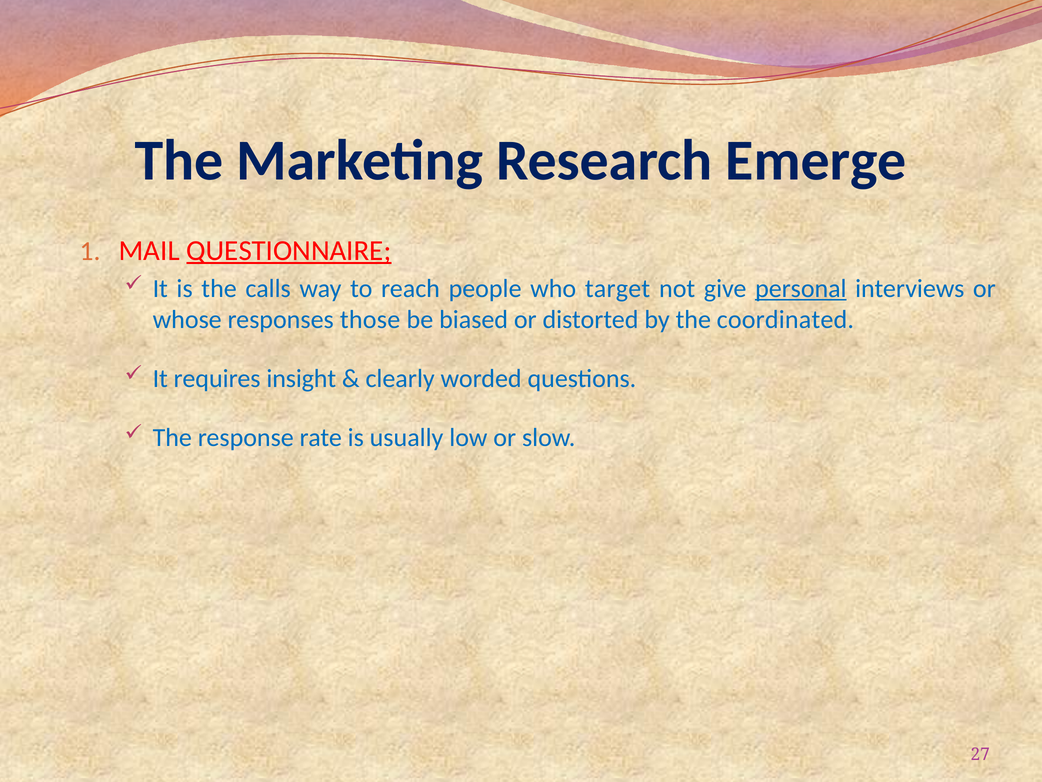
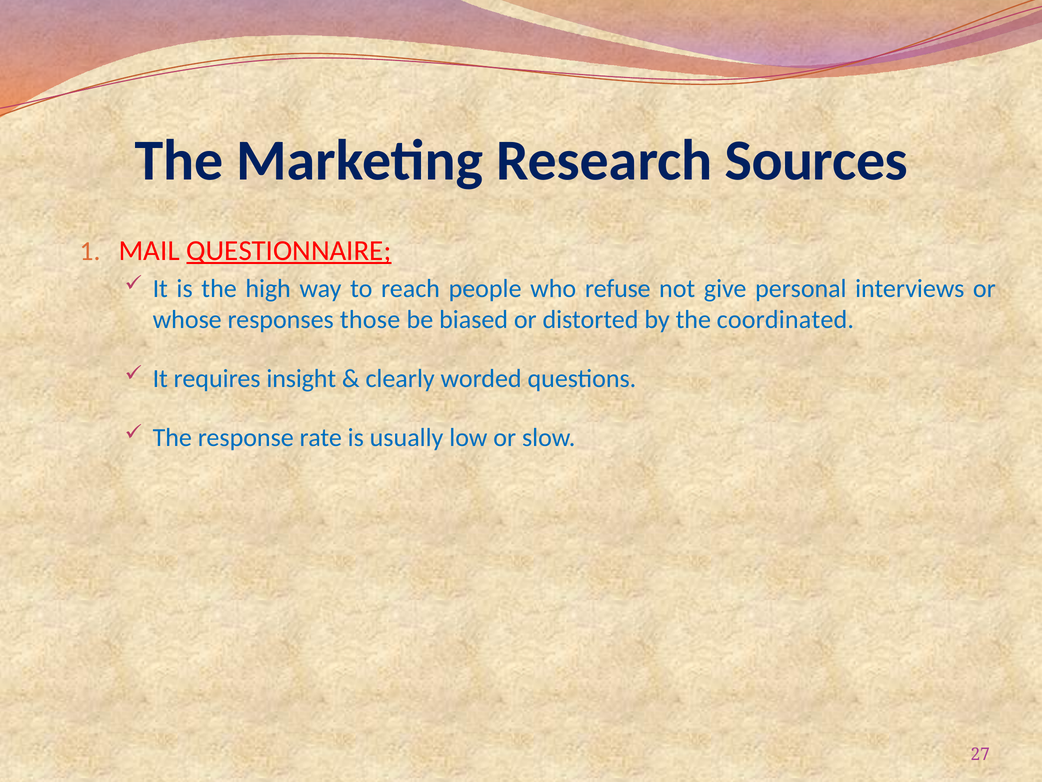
Emerge: Emerge -> Sources (816, 160)
calls: calls -> high (268, 288)
target: target -> refuse (618, 288)
personal underline: present -> none (801, 288)
